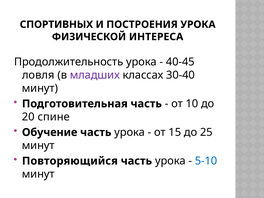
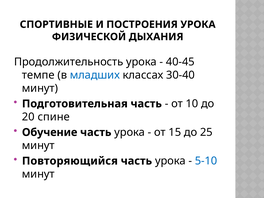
СПОРТИВНЫХ: СПОРТИВНЫХ -> СПОРТИВНЫЕ (56, 24)
ИНТЕРЕСА: ИНТЕРЕСА -> ДЫХАНИЯ (156, 37)
ловля: ловля -> темпе (38, 75)
младших colour: purple -> blue (95, 75)
